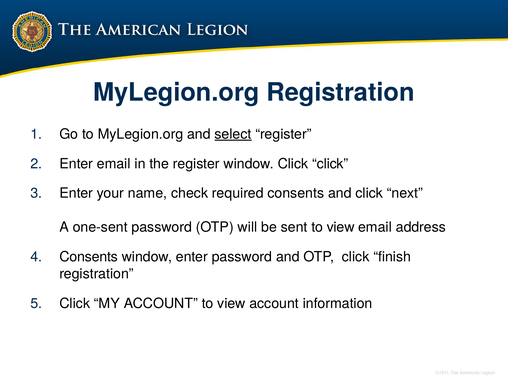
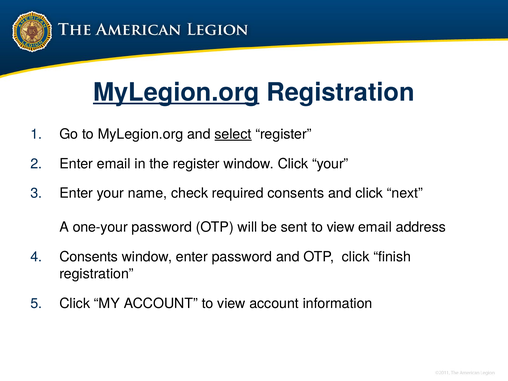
MyLegion.org underline: none -> present (176, 93)
Click click: click -> your (330, 164)
one-sent: one-sent -> one-your (100, 227)
